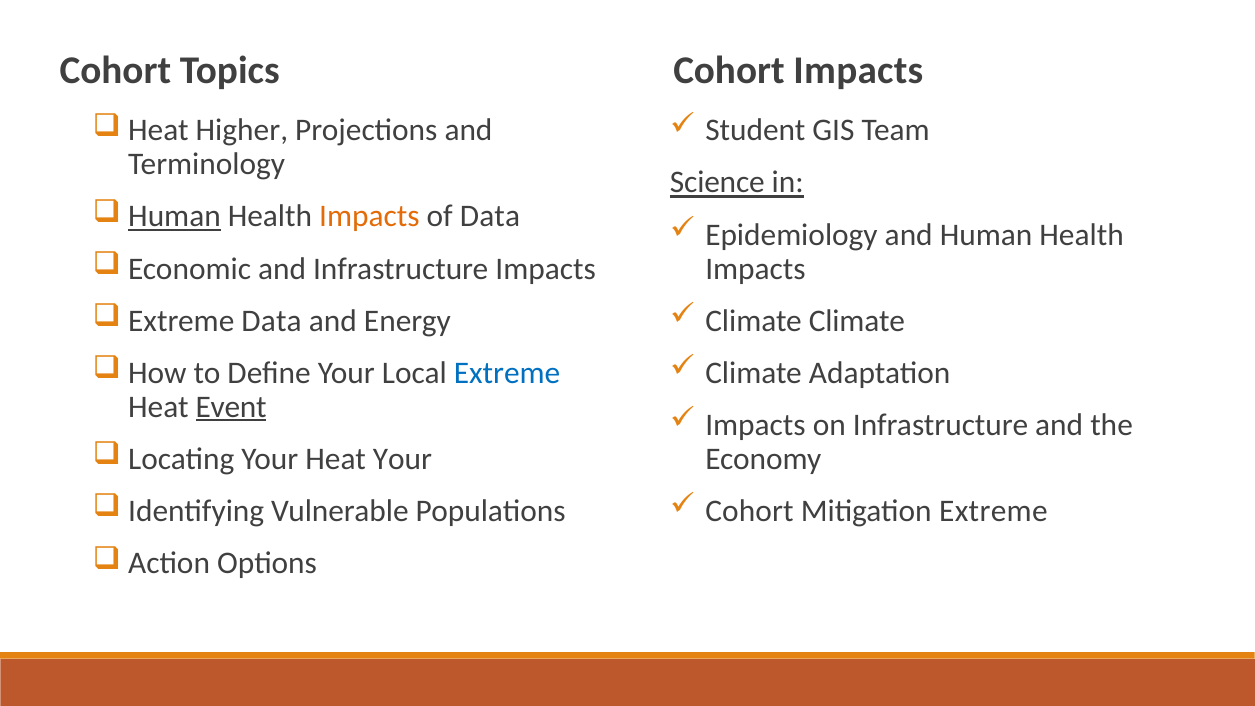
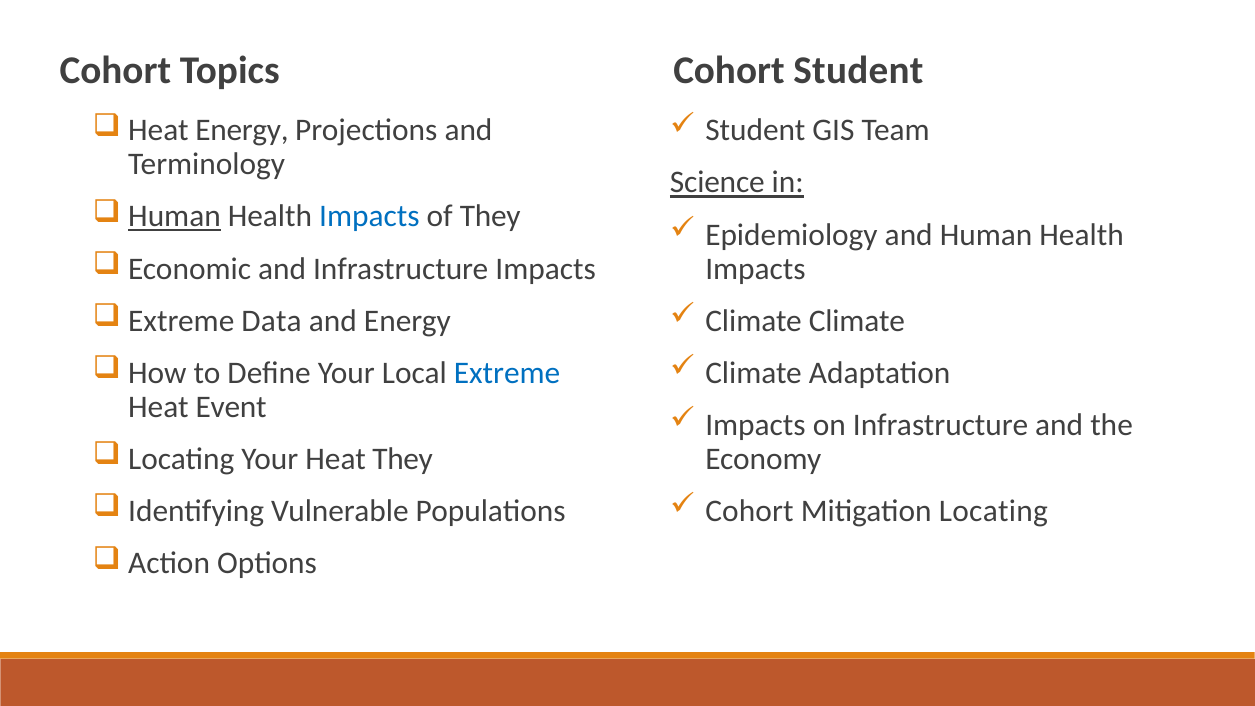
Cohort Impacts: Impacts -> Student (858, 70)
Heat Higher: Higher -> Energy (242, 130)
Impacts colour: orange -> blue (369, 216)
of Data: Data -> They (490, 216)
Event underline: present -> none (231, 407)
Heat Your: Your -> They (403, 459)
Mitigation Extreme: Extreme -> Locating (993, 511)
